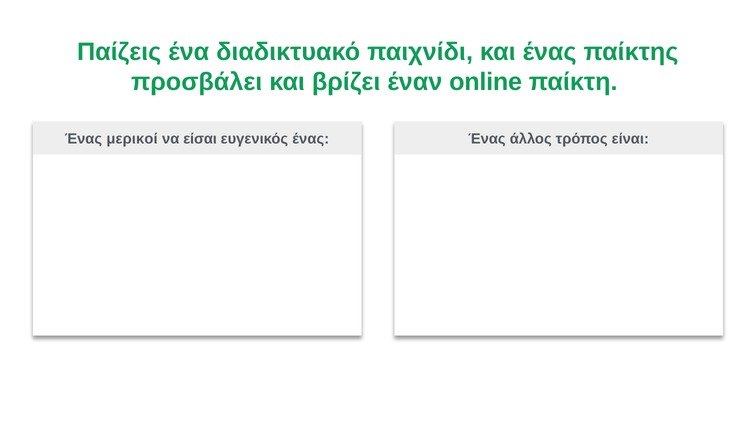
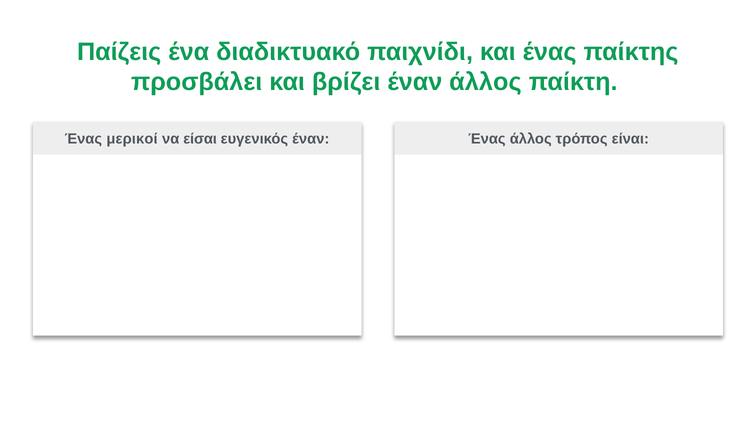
έναν online: online -> άλλος (485, 82)
ευγενικός ένας: ένας -> έναν (311, 139)
